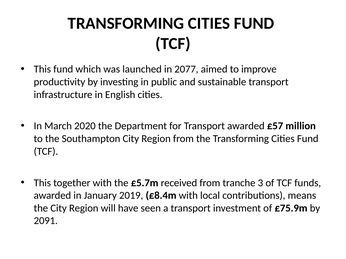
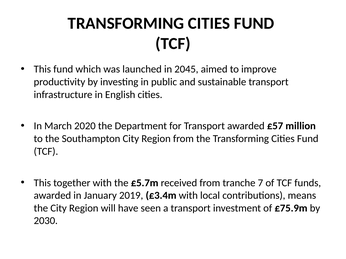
2077: 2077 -> 2045 (186, 69)
3: 3 -> 7 (260, 183)
£8.4m: £8.4m -> £3.4m (161, 196)
2091: 2091 -> 2030 (46, 221)
